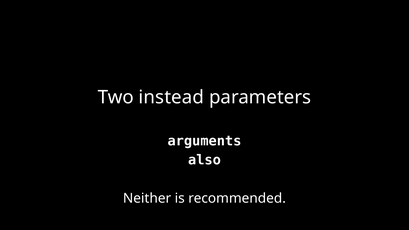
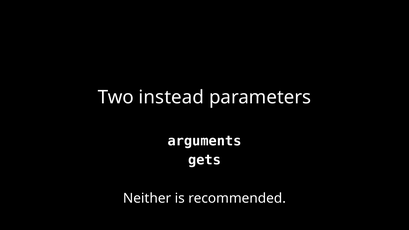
also: also -> gets (204, 160)
